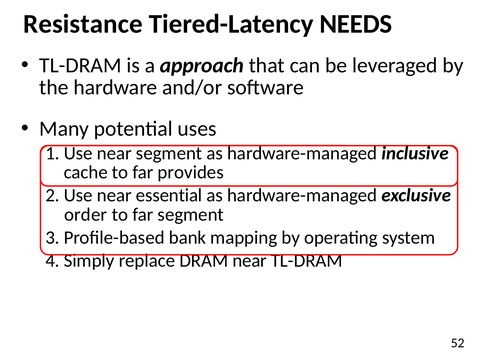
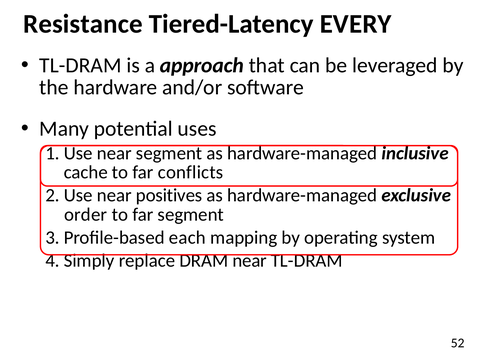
NEEDS: NEEDS -> EVERY (356, 24)
provides: provides -> conflicts (191, 173)
essential: essential -> positives (169, 196)
bank: bank -> each (187, 238)
